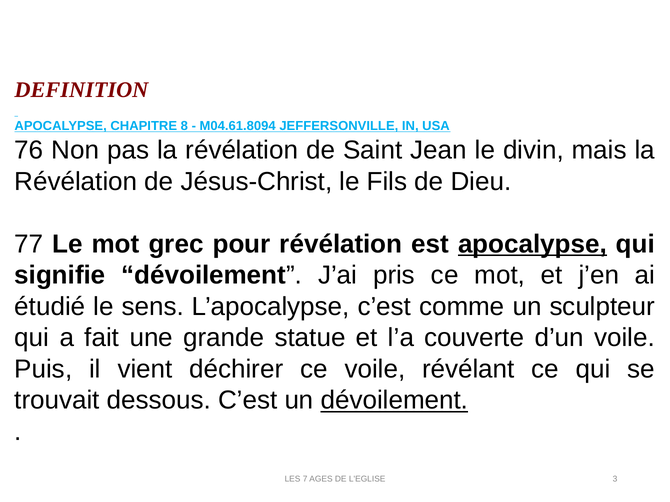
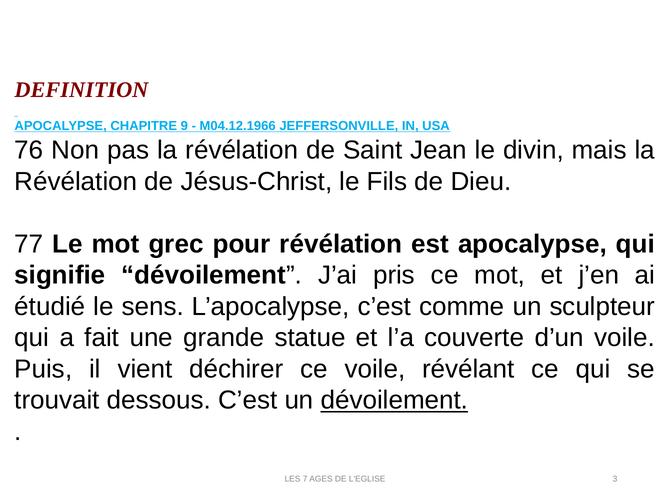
8: 8 -> 9 (184, 126)
M04.61.8094: M04.61.8094 -> M04.12.1966 (238, 126)
apocalypse underline: present -> none (532, 244)
